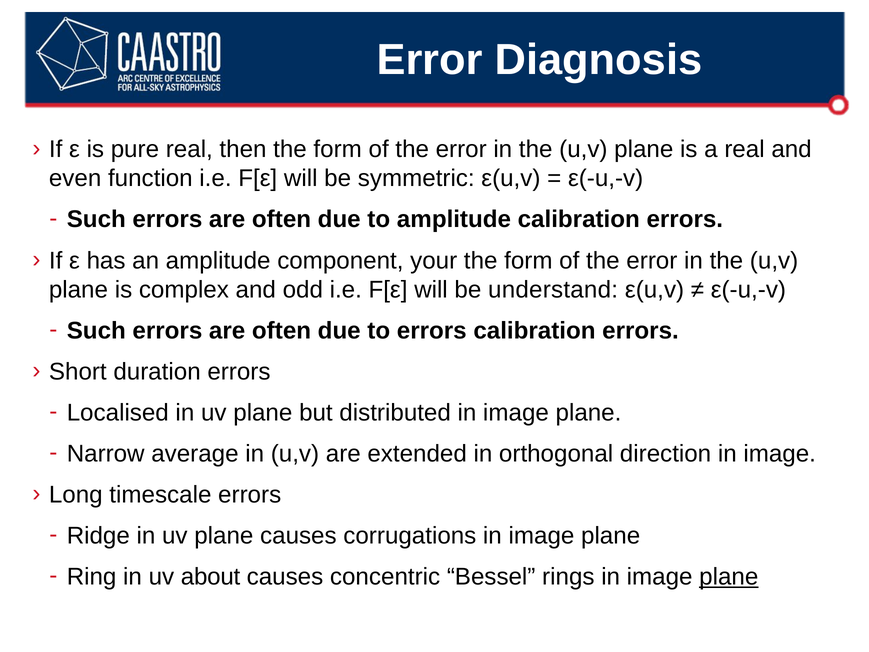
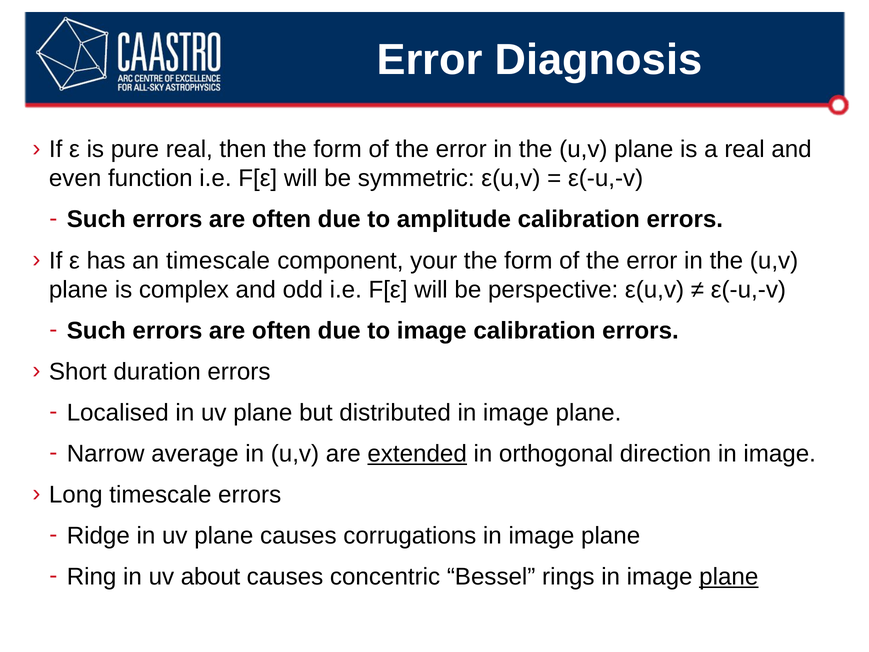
an amplitude: amplitude -> timescale (218, 260)
understand: understand -> perspective (553, 289)
to errors: errors -> image (432, 330)
extended underline: none -> present (417, 454)
